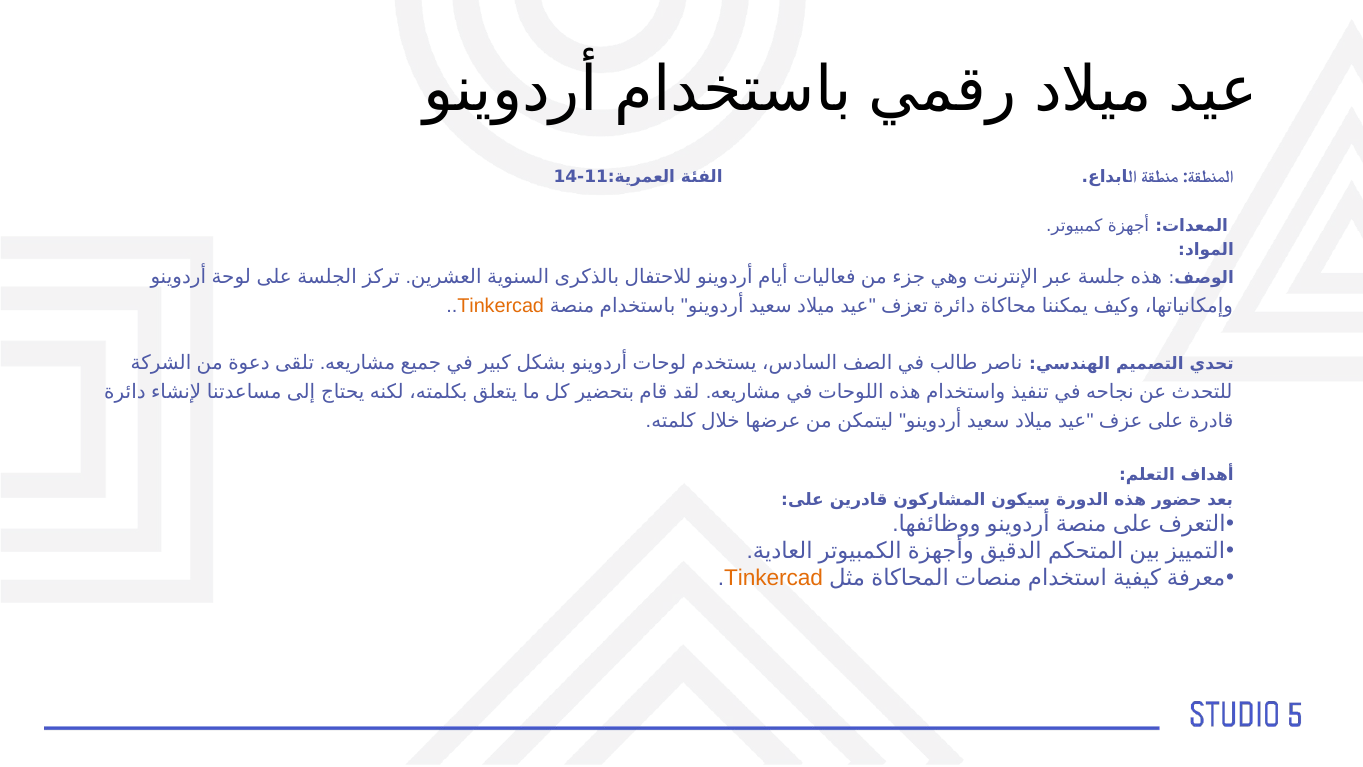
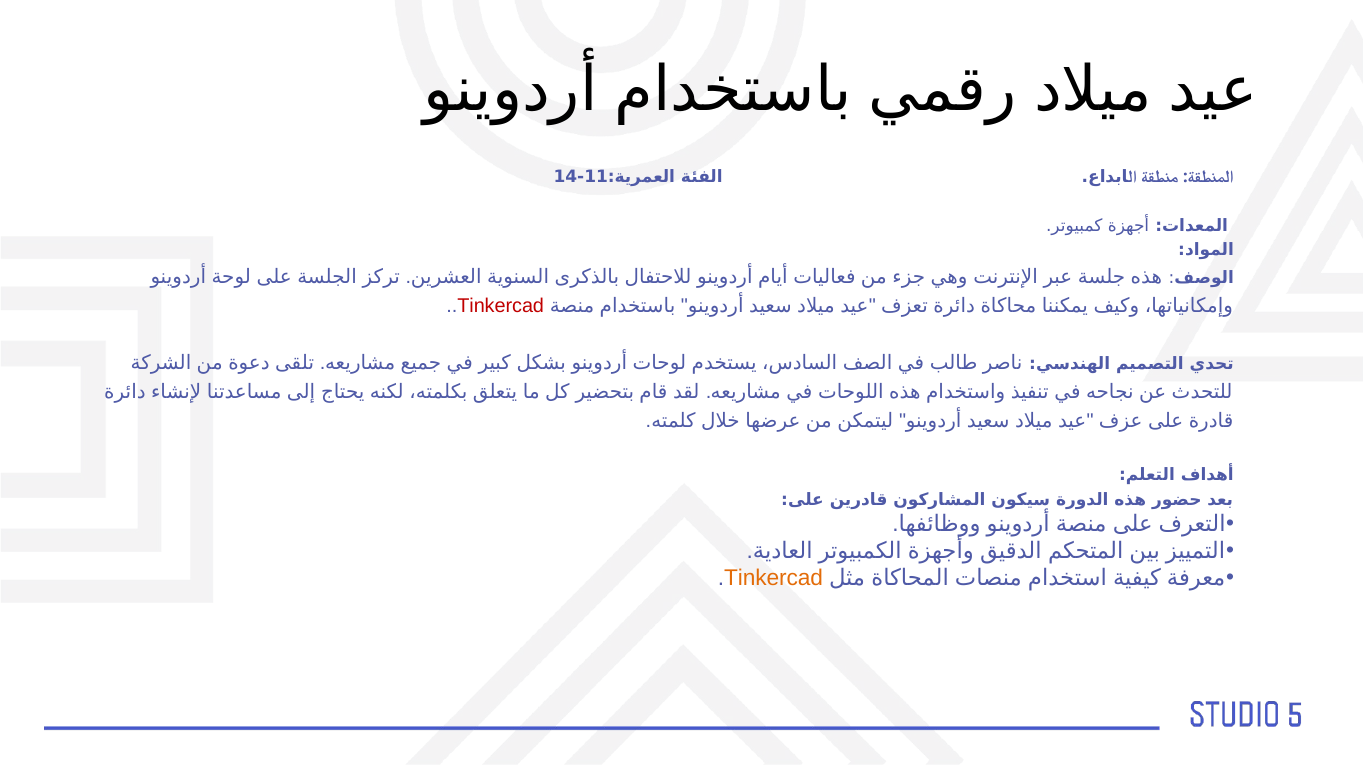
Tinkercad colour: orange -> red (501, 306)
